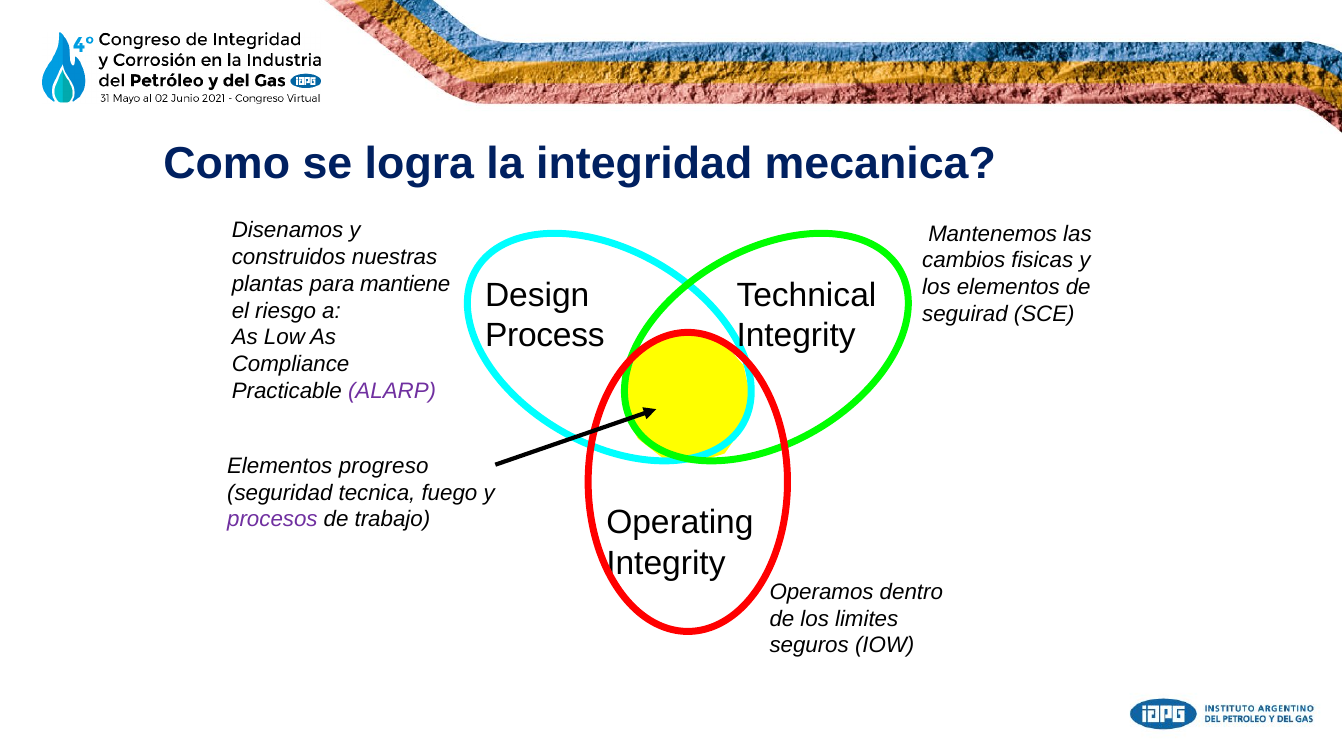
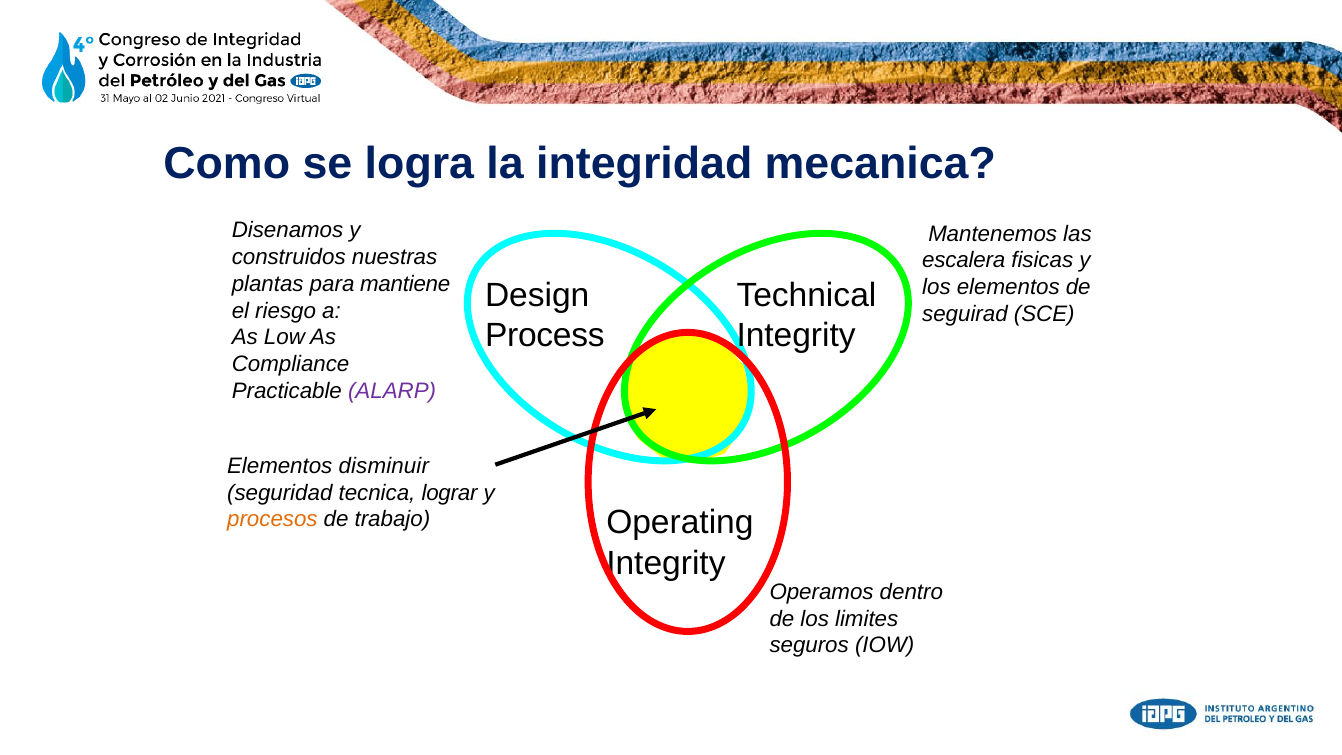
cambios: cambios -> escalera (964, 260)
progreso: progreso -> disminuir (384, 466)
fuego: fuego -> lograr (450, 493)
procesos colour: purple -> orange (272, 520)
